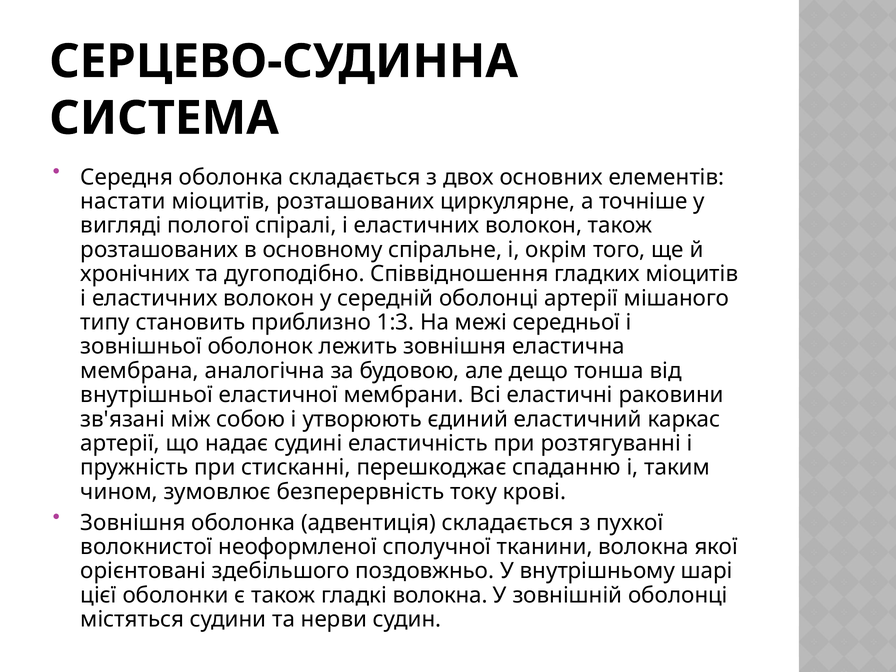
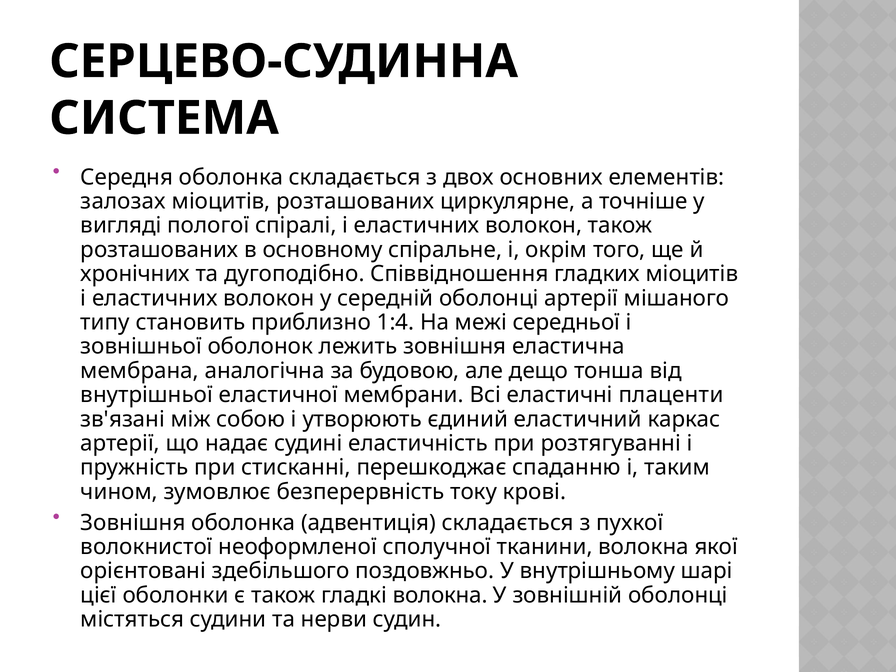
настати: настати -> залозах (123, 201)
1:3: 1:3 -> 1:4 (396, 322)
раковини: раковини -> плаценти (671, 395)
